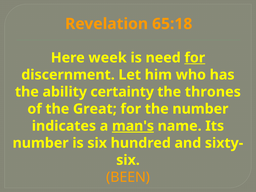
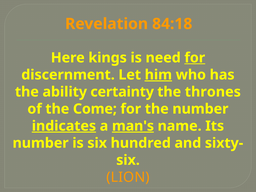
65:18: 65:18 -> 84:18 (172, 24)
week: week -> kings (108, 58)
him underline: none -> present (158, 75)
Great: Great -> Come (95, 109)
indicates underline: none -> present (64, 126)
BEEN: BEEN -> LION (128, 177)
